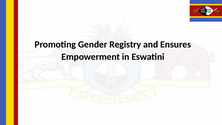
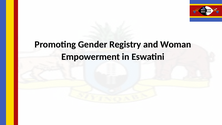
Ensures: Ensures -> Woman (176, 44)
